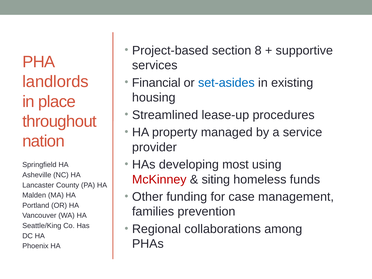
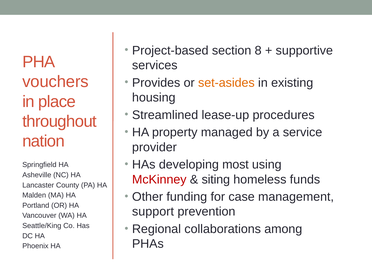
landlords: landlords -> vouchers (56, 82)
Financial: Financial -> Provides (156, 83)
set-asides colour: blue -> orange (226, 83)
families: families -> support (153, 212)
